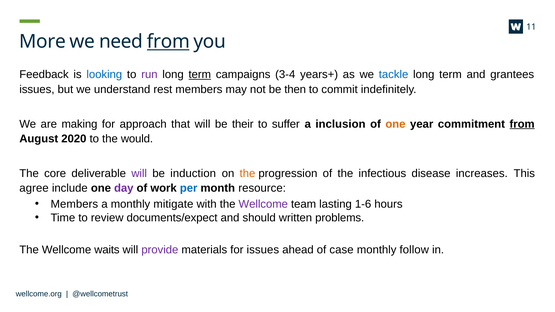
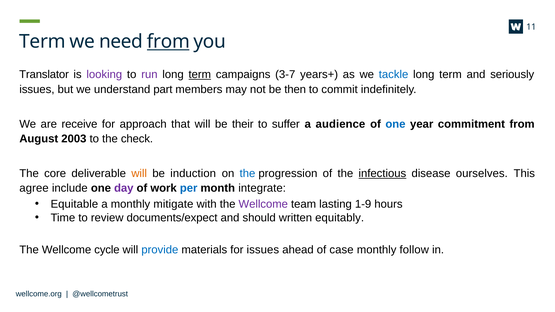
More: More -> Term (42, 42)
Feedback: Feedback -> Translator (44, 75)
looking colour: blue -> purple (104, 75)
3-4: 3-4 -> 3-7 (285, 75)
grantees: grantees -> seriously (512, 75)
rest: rest -> part (163, 89)
making: making -> receive (79, 124)
inclusion: inclusion -> audience (340, 124)
one colour: orange -> blue (395, 124)
from underline: present -> none (522, 124)
2020: 2020 -> 2003 (74, 139)
would: would -> check (137, 139)
will colour: purple -> orange (139, 173)
the colour: orange -> blue (247, 173)
infectious underline: none -> present (382, 173)
increases: increases -> ourselves (482, 173)
resource: resource -> integrate (262, 188)
Members: Members -> Equitable (74, 204)
1-6: 1-6 -> 1-9 (363, 204)
problems: problems -> equitably (340, 218)
waits: waits -> cycle (107, 250)
provide colour: purple -> blue (160, 250)
